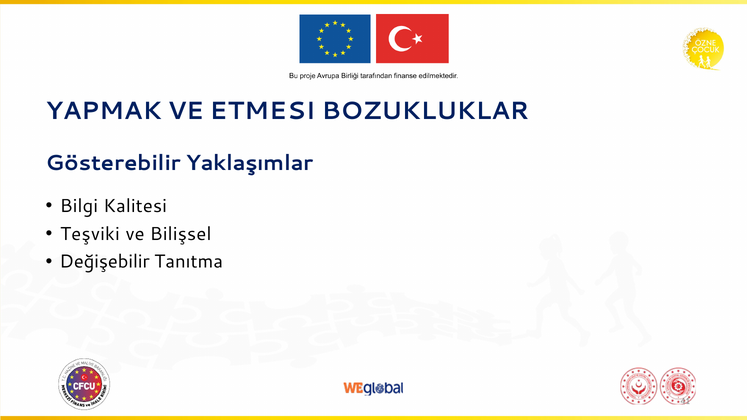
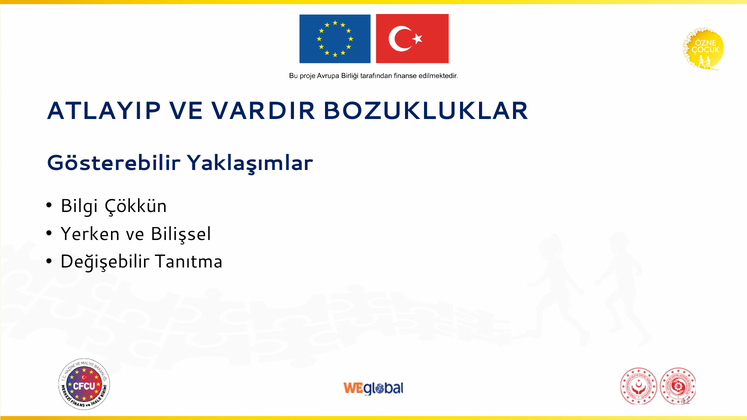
YAPMAK: YAPMAK -> ATLAYIP (104, 111)
ETMESI: ETMESI -> VARDIR (263, 111)
Kalitesi: Kalitesi -> Çökkün (135, 206)
Teşviki: Teşviki -> Yerken (90, 234)
